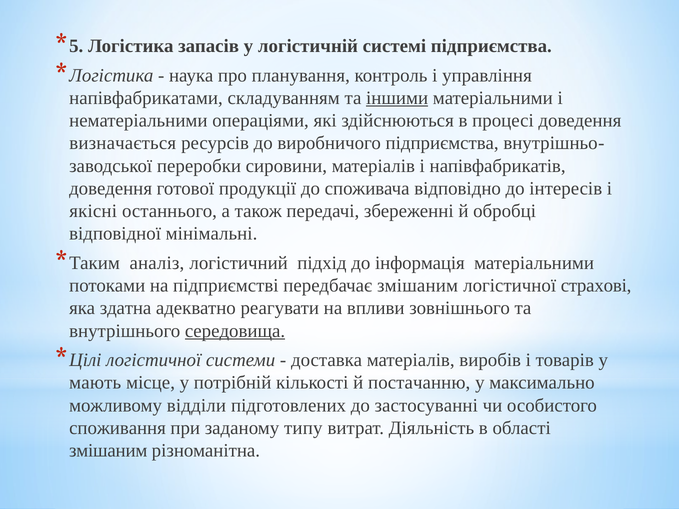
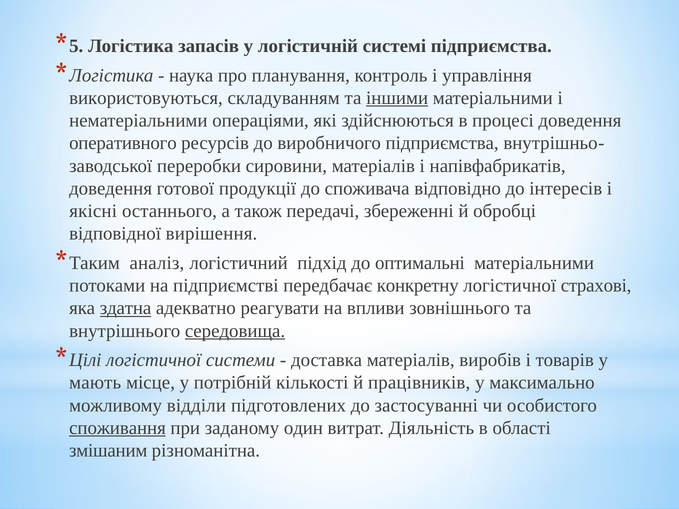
напівфабрикатами: напівфабрикатами -> використовуються (146, 98)
визначається: визначається -> оперативного (123, 143)
мінімальні: мінімальні -> вирішення (212, 234)
інформація: інформація -> оптимальні (420, 263)
передбачає змішаним: змішаним -> конкретну (418, 286)
здатна underline: none -> present (126, 308)
постачанню: постачанню -> працівників (419, 383)
споживання underline: none -> present (117, 428)
типу: типу -> один (303, 428)
